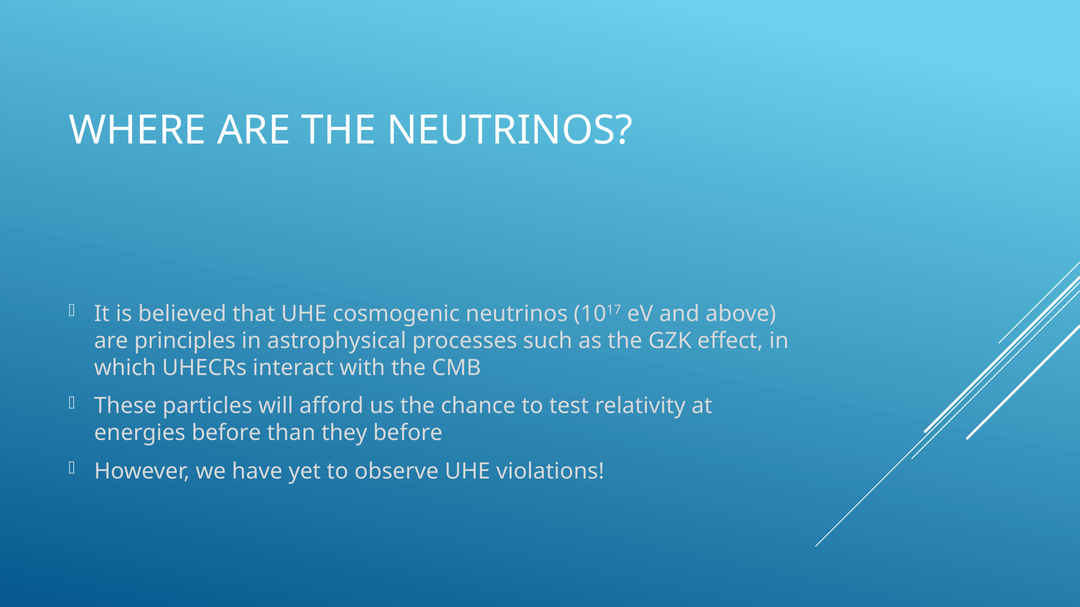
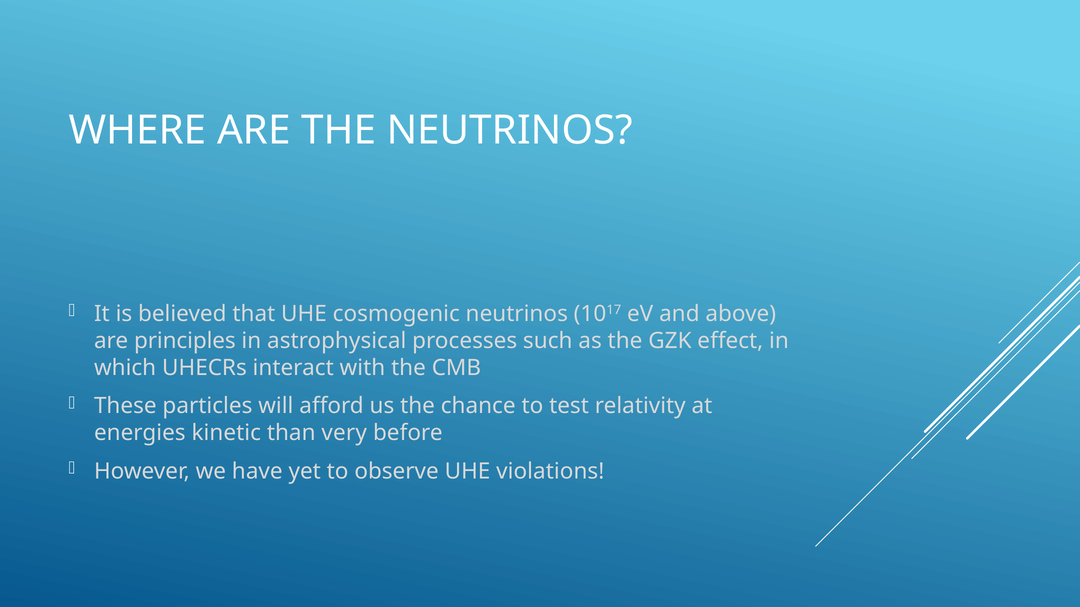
energies before: before -> kinetic (226, 433)
they: they -> very (344, 433)
